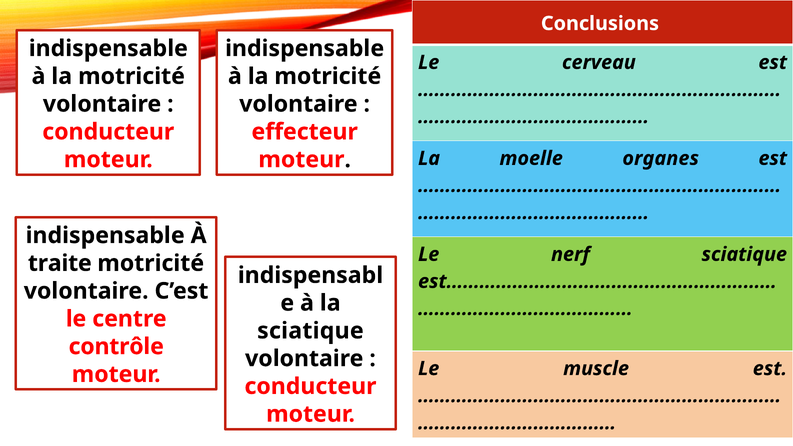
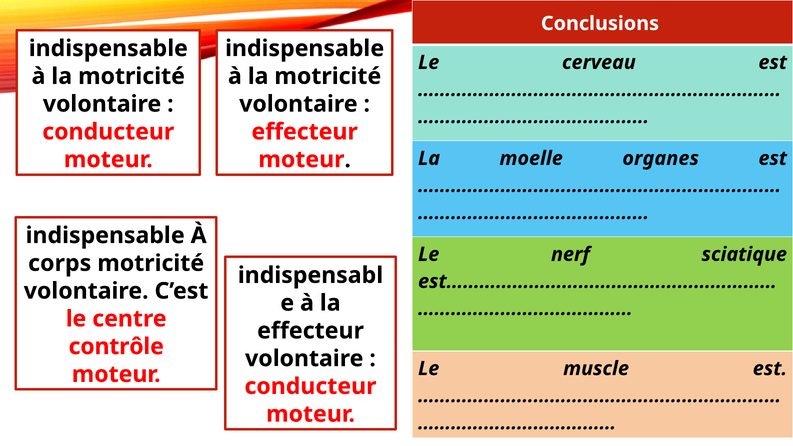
traite: traite -> corps (60, 263)
sciatique: sciatique -> effecteur (311, 331)
